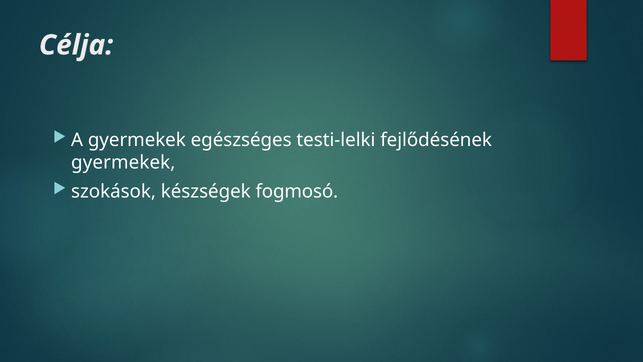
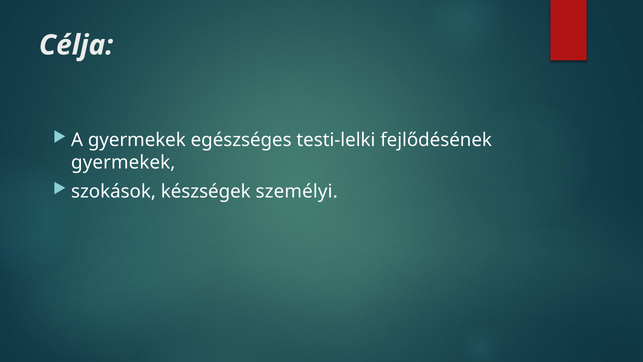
fogmosó: fogmosó -> személyi (297, 192)
